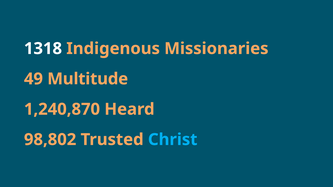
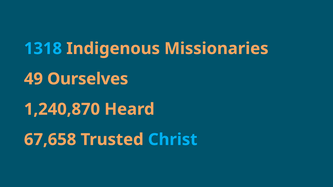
1318 colour: white -> light blue (43, 49)
Multitude: Multitude -> Ourselves (88, 79)
98,802: 98,802 -> 67,658 (50, 140)
